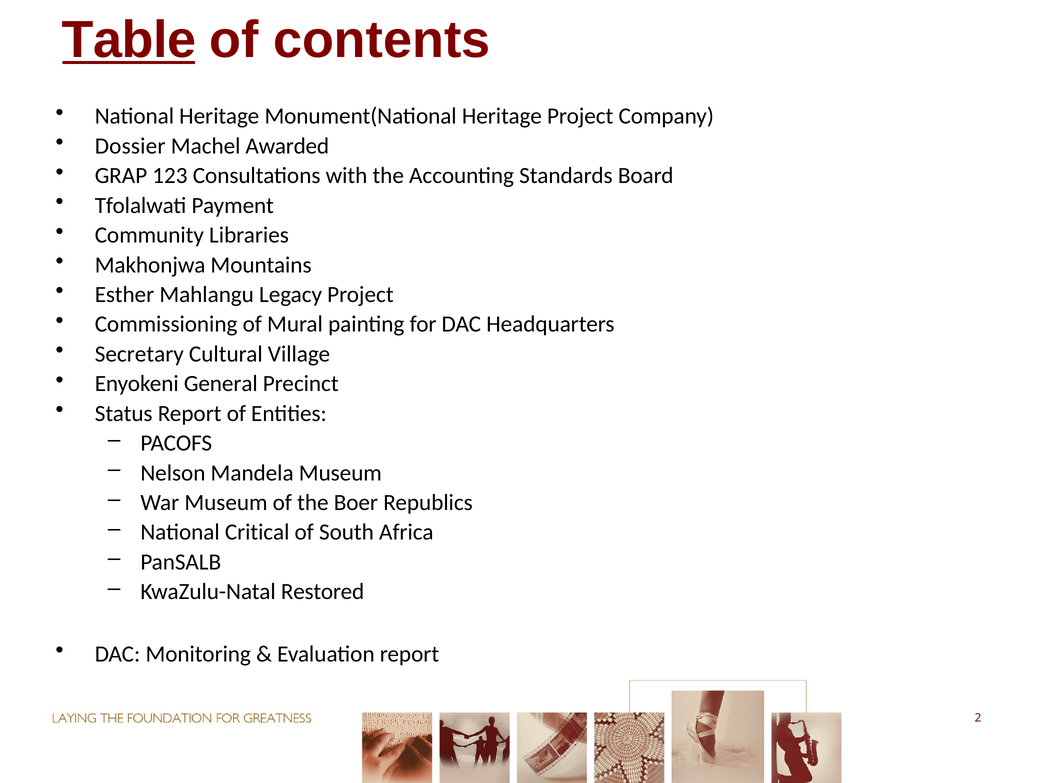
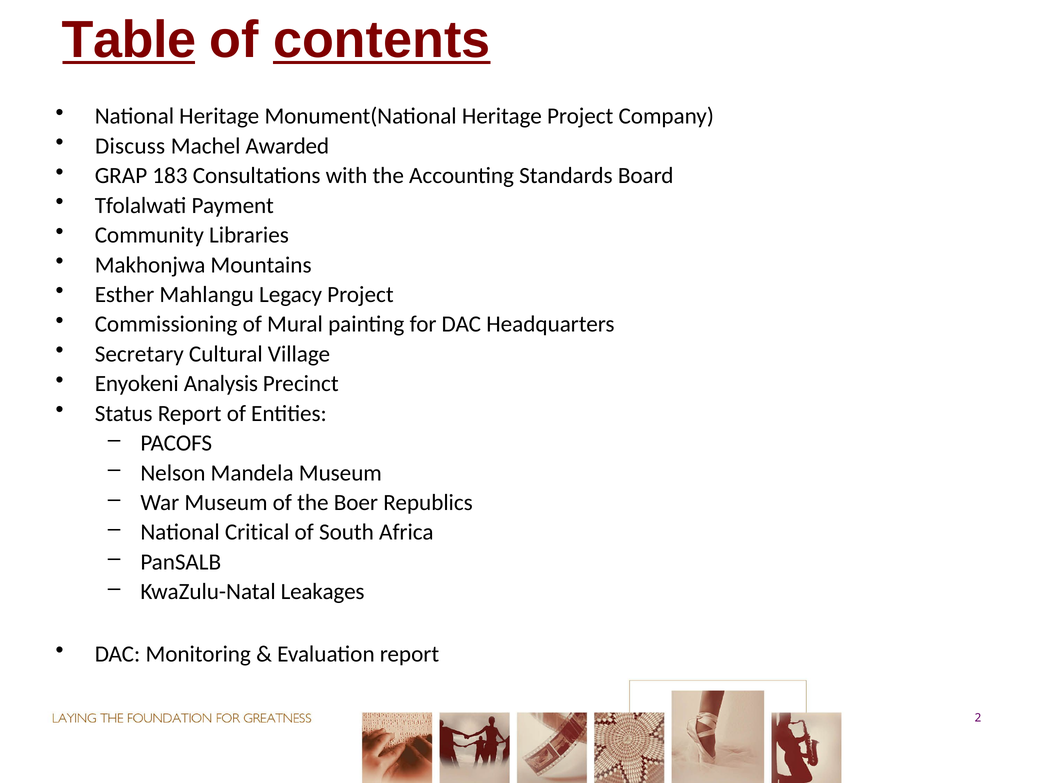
contents underline: none -> present (382, 40)
Dossier: Dossier -> Discuss (130, 146)
123: 123 -> 183 (170, 176)
General: General -> Analysis (221, 384)
Restored: Restored -> Leakages (323, 592)
